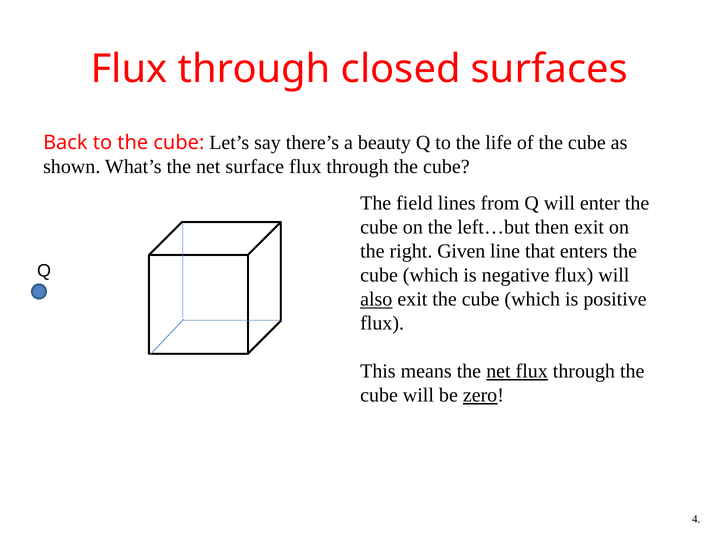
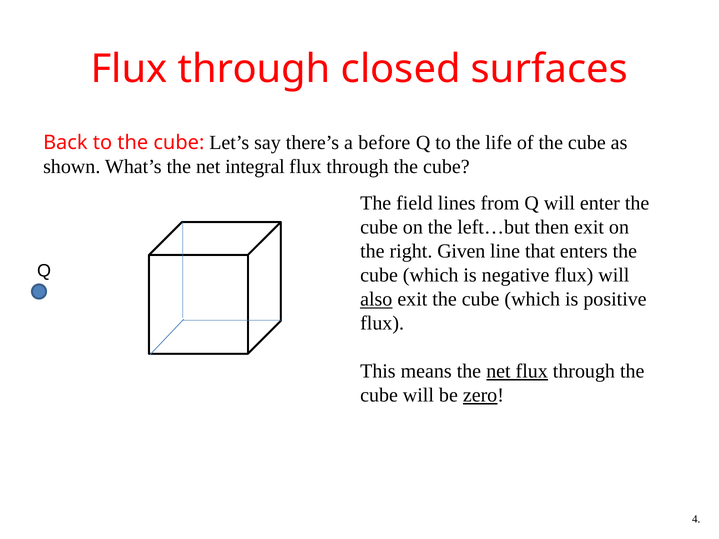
beauty: beauty -> before (384, 143)
surface: surface -> integral (255, 167)
